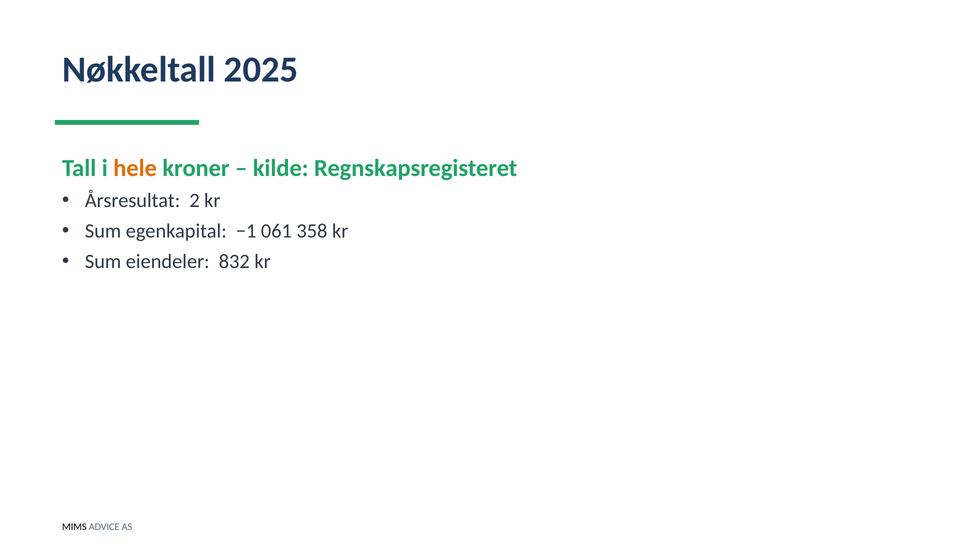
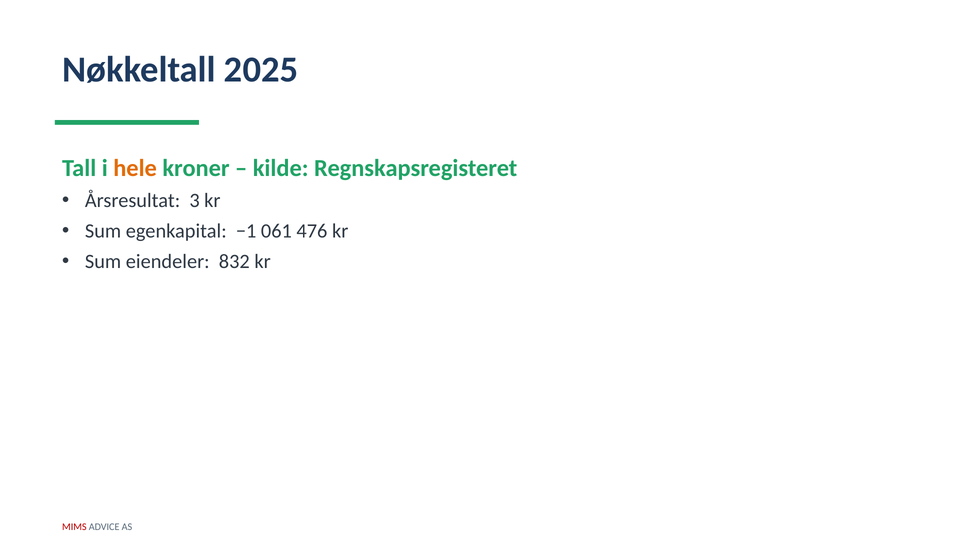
2: 2 -> 3 (195, 201)
358: 358 -> 476 (312, 231)
MIMS colour: black -> red (74, 527)
